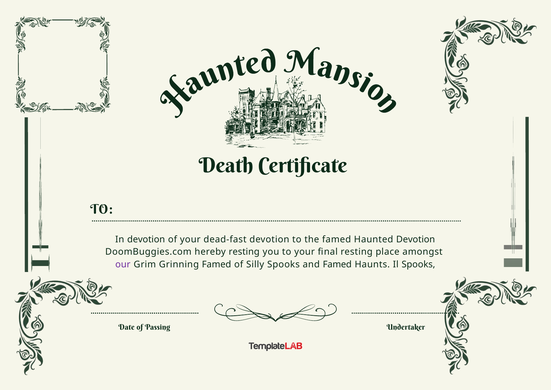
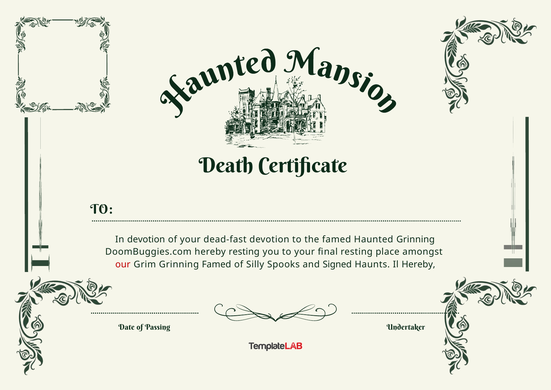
Haunted Devotion: Devotion -> Grinning (416, 239)
our colour: purple -> red (123, 264)
and Famed: Famed -> Signed (337, 264)
Il Spooks: Spooks -> Hereby (418, 264)
